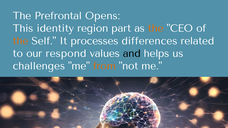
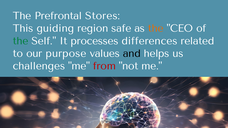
Opens: Opens -> Stores (103, 16)
identity: identity -> guiding (55, 28)
part: part -> safe (121, 28)
the colour: orange -> green (21, 41)
respond: respond -> purpose (66, 54)
from colour: orange -> red (104, 66)
